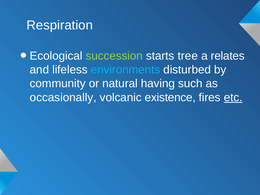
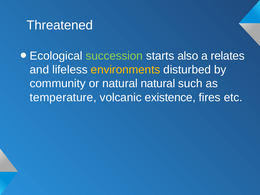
Respiration: Respiration -> Threatened (60, 25)
tree: tree -> also (188, 56)
environments colour: light blue -> yellow (125, 70)
natural having: having -> natural (158, 84)
occasionally: occasionally -> temperature (63, 97)
etc underline: present -> none (233, 97)
